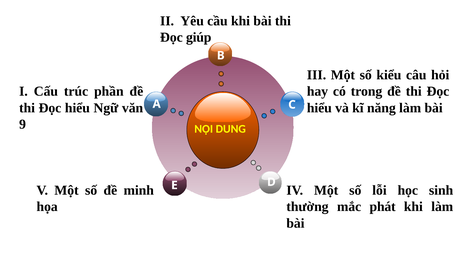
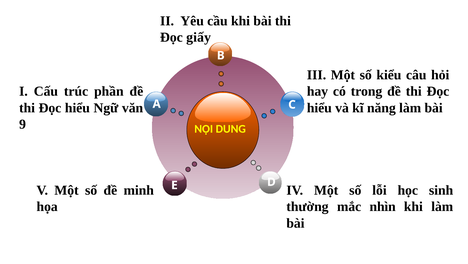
giúp: giúp -> giấy (199, 37)
phát: phát -> nhìn (383, 206)
